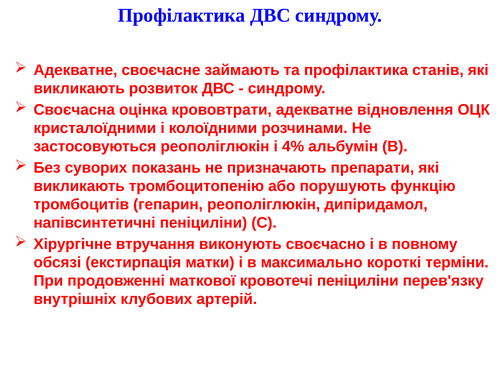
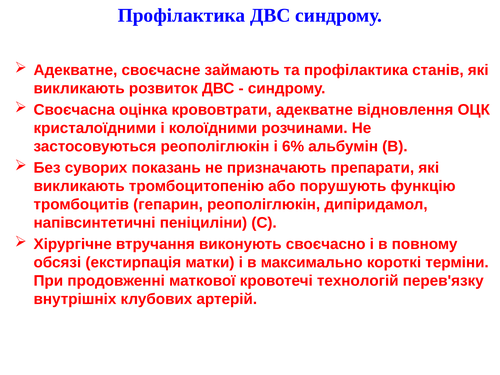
4%: 4% -> 6% (293, 147)
кровотечі пеніциліни: пеніциліни -> технологій (358, 281)
